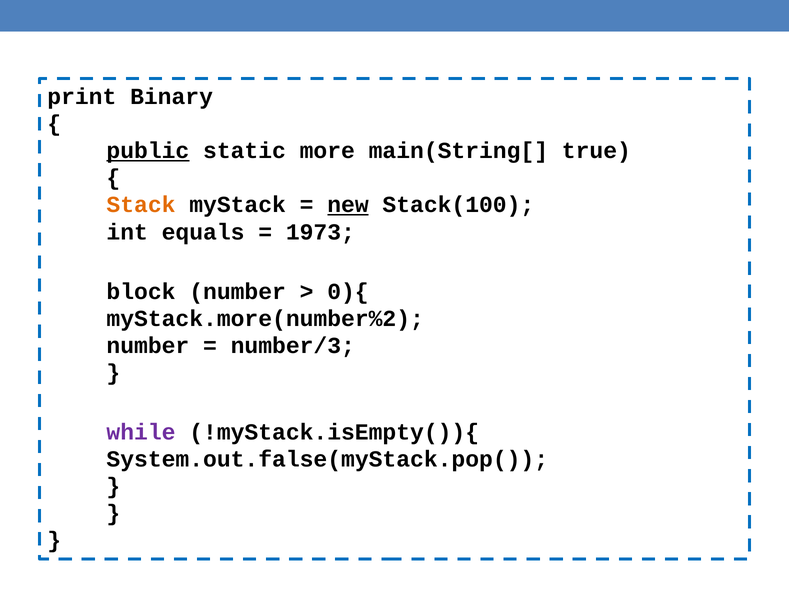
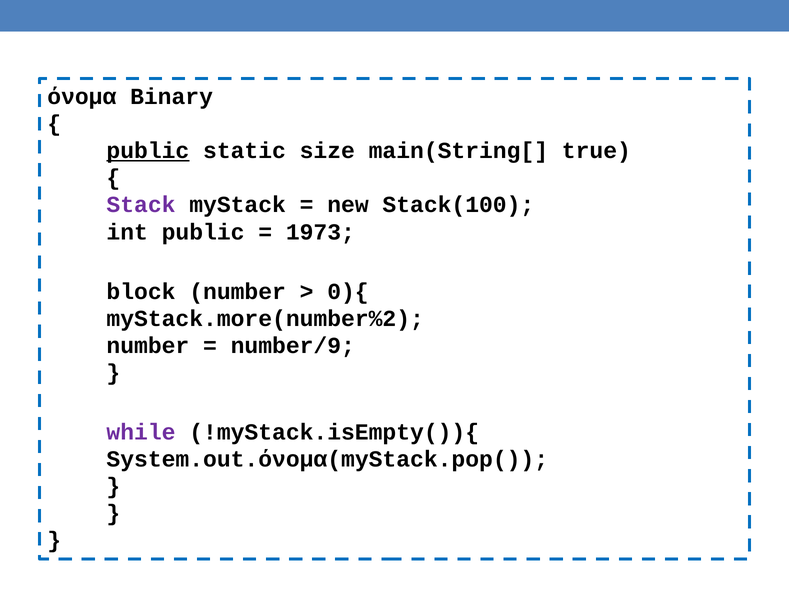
print: print -> όνομα (82, 97)
more: more -> size (327, 151)
Stack colour: orange -> purple (141, 205)
new underline: present -> none (348, 205)
int equals: equals -> public (203, 232)
number/3: number/3 -> number/9 (293, 345)
System.out.false(myStack.pop(: System.out.false(myStack.pop( -> System.out.όνομα(myStack.pop( (327, 459)
